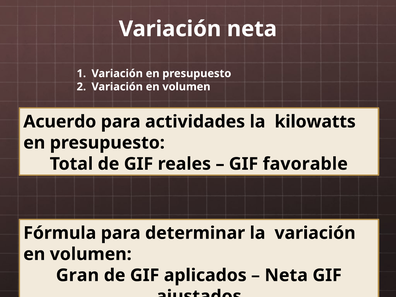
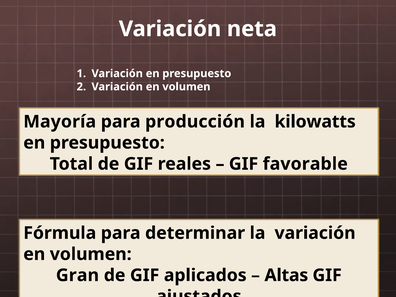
Acuerdo: Acuerdo -> Mayoría (60, 122)
actividades: actividades -> producción (195, 122)
Neta: Neta -> Altas (286, 275)
